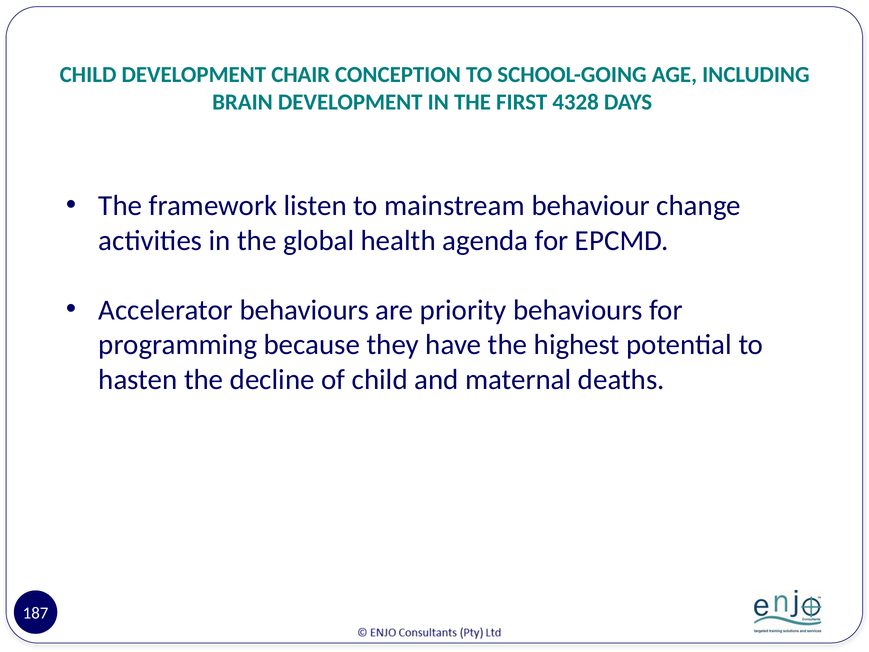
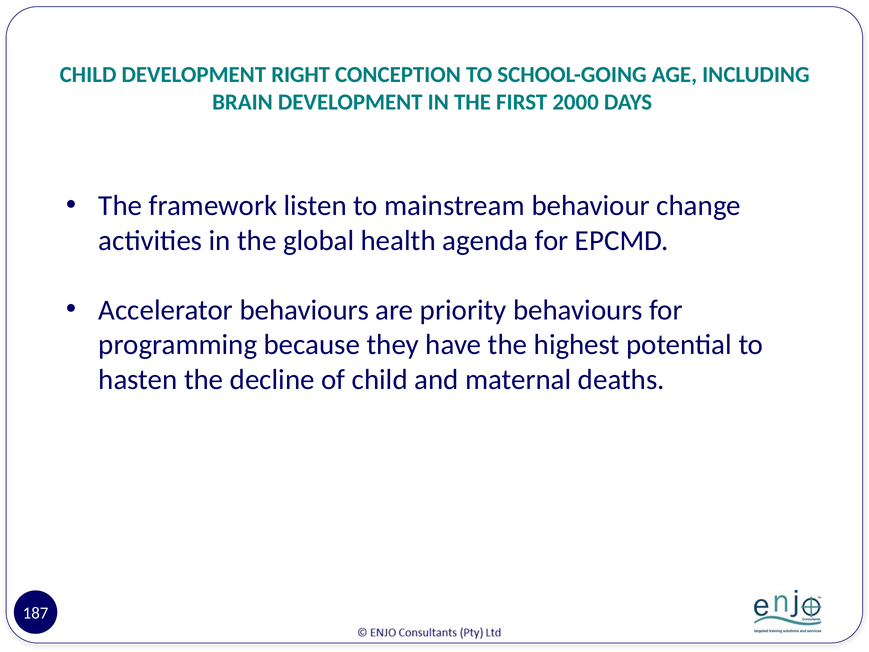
CHAIR: CHAIR -> RIGHT (301, 75)
4328: 4328 -> 2000 (576, 102)
